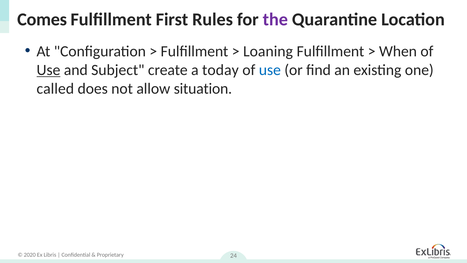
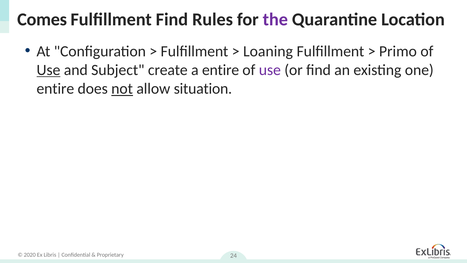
Fulfillment First: First -> Find (172, 20)
When: When -> Primo (398, 51)
a today: today -> entire (221, 70)
use colour: blue -> purple (270, 70)
called: called -> entire (55, 89)
not underline: none -> present (122, 89)
